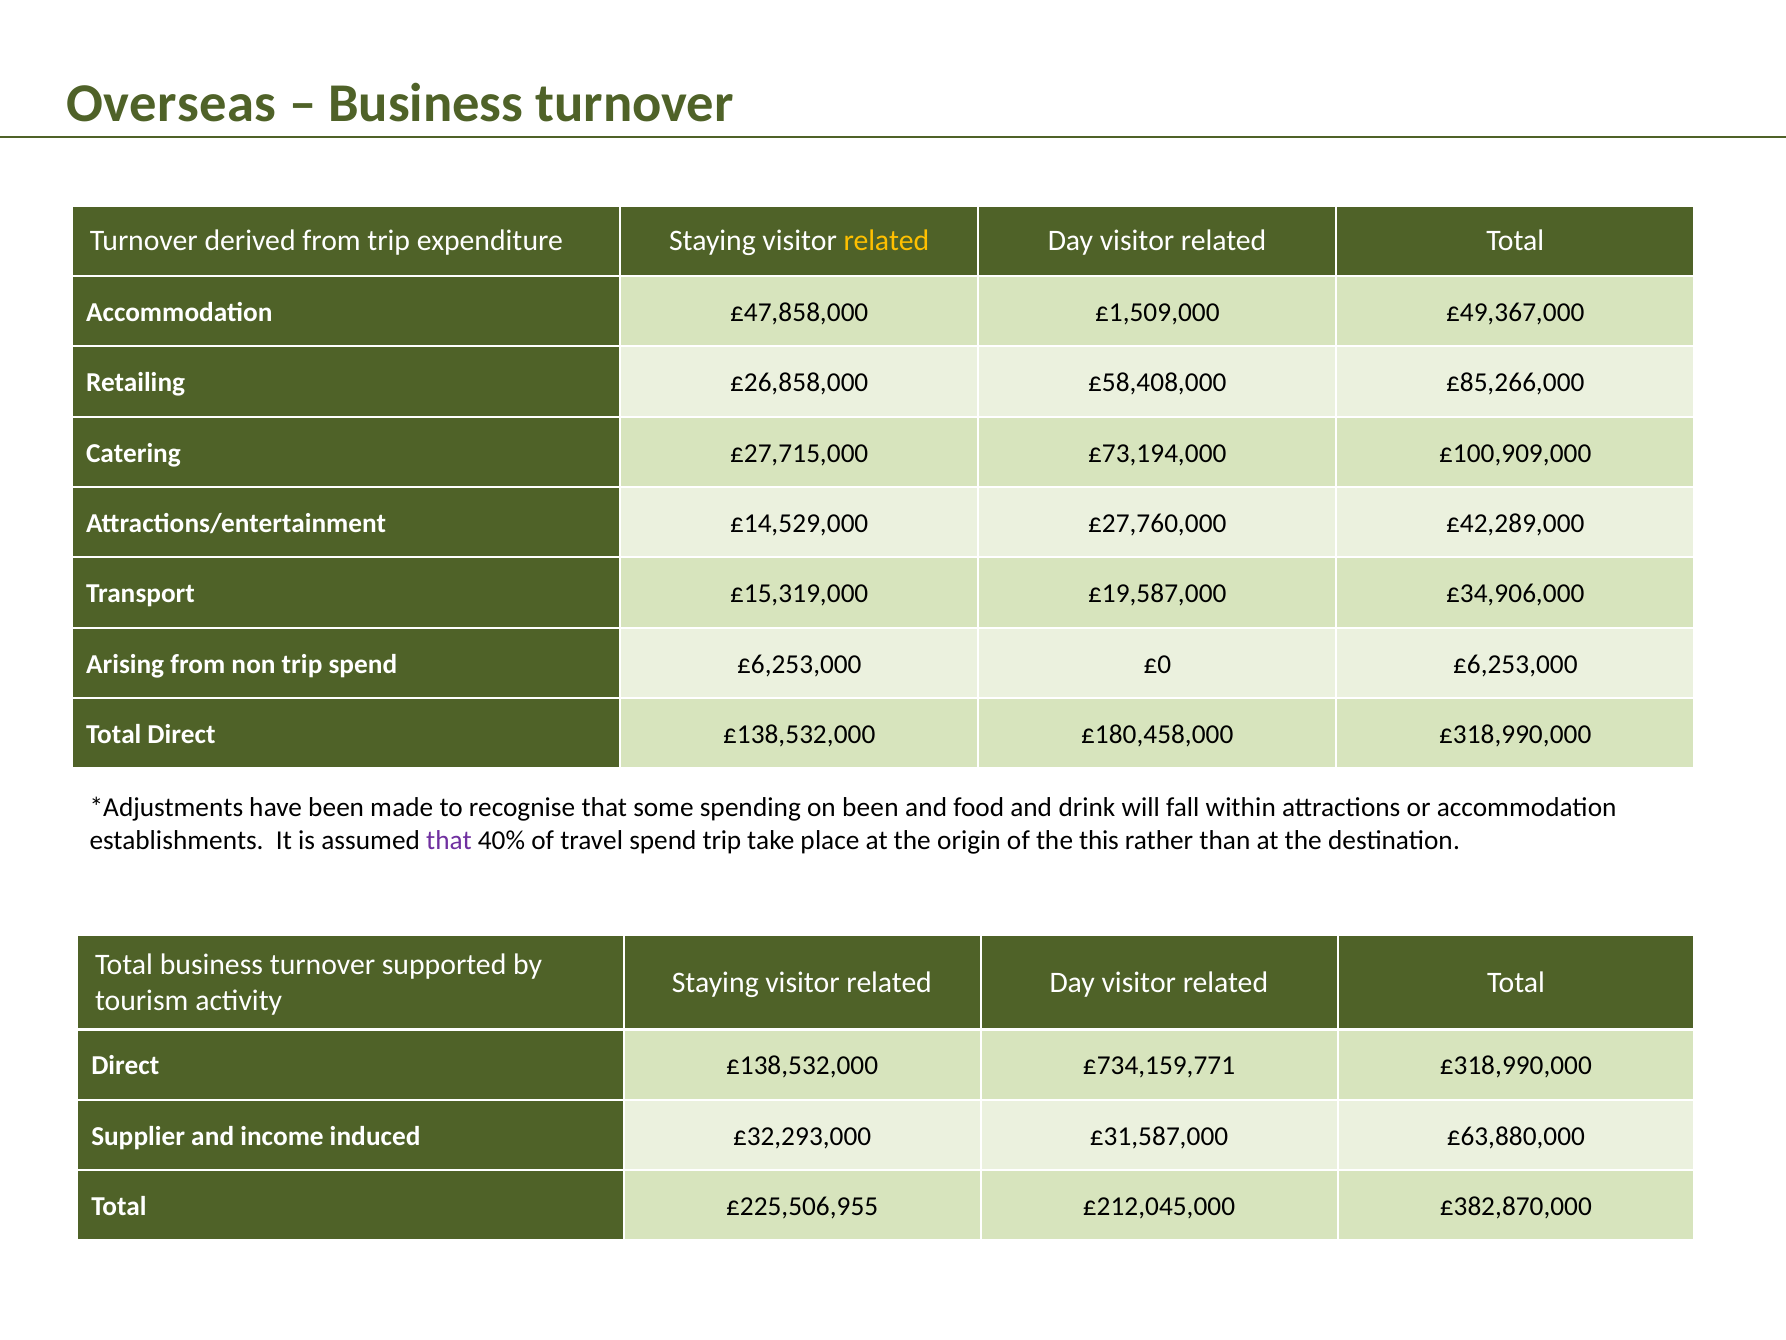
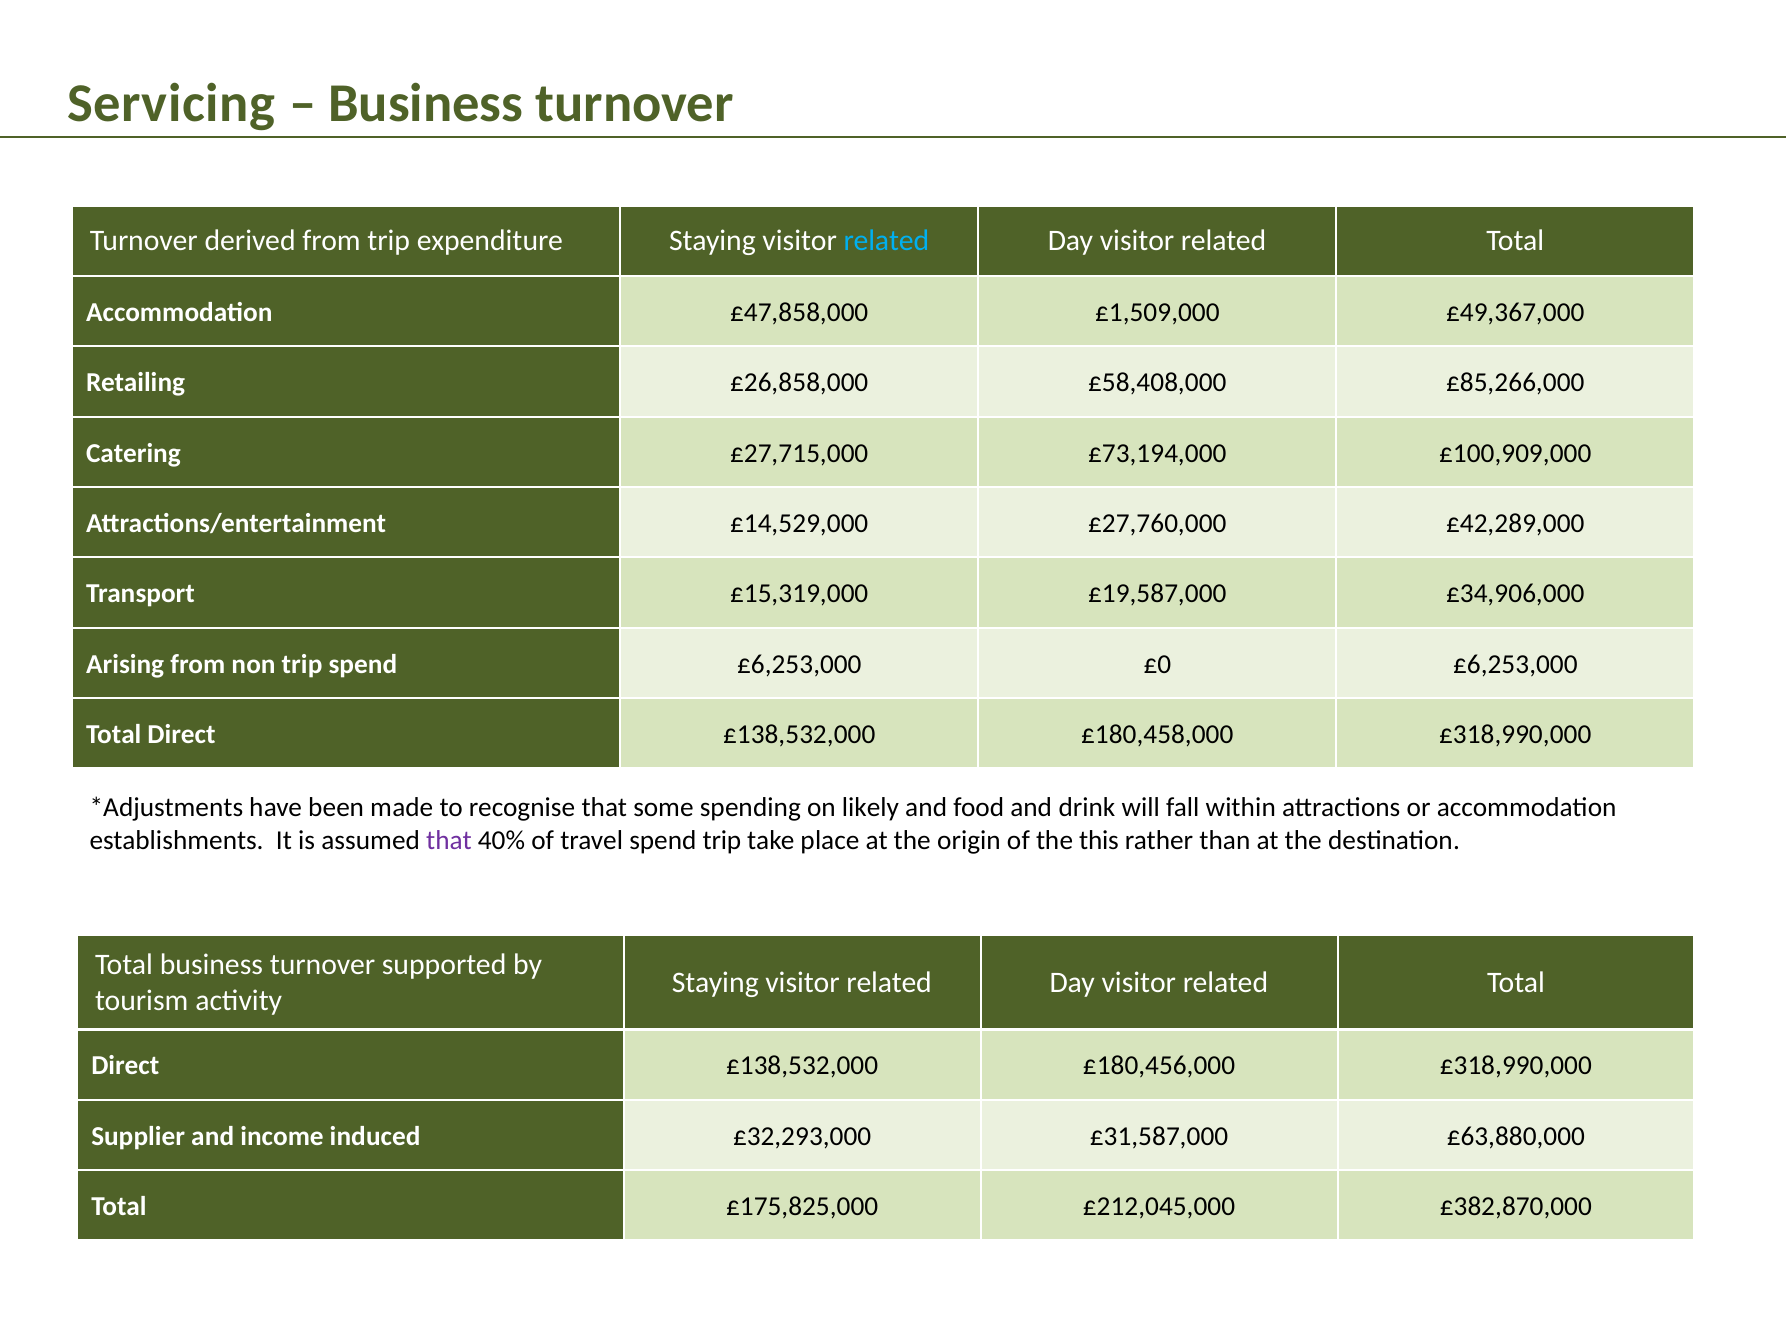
Overseas: Overseas -> Servicing (171, 103)
related colour: yellow -> light blue (886, 241)
on been: been -> likely (870, 808)
£734,159,771: £734,159,771 -> £180,456,000 (1159, 1065)
£225,506,955: £225,506,955 -> £175,825,000 (802, 1206)
